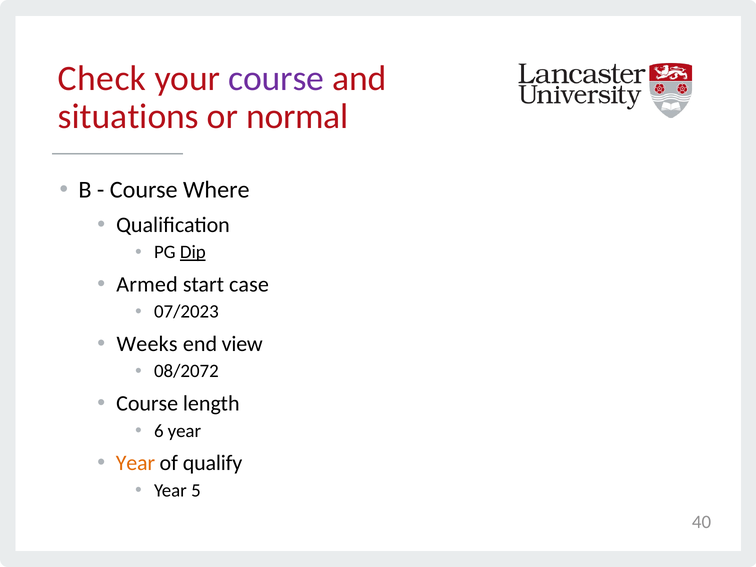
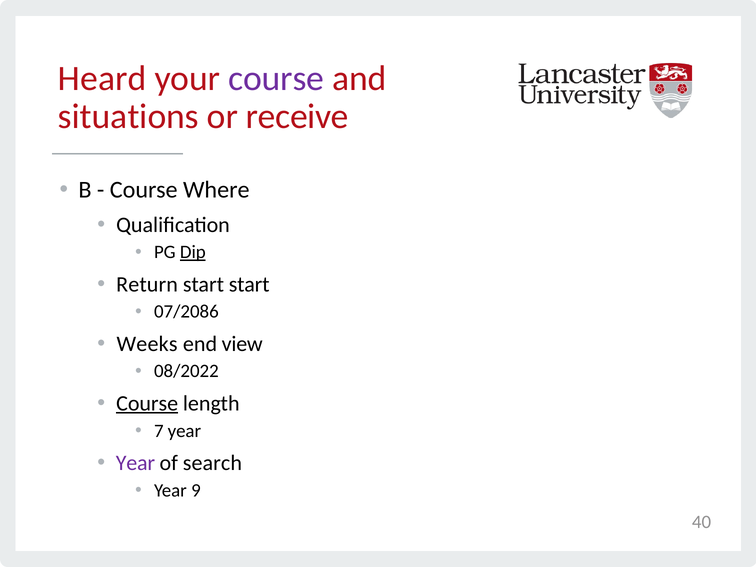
Check: Check -> Heard (102, 79)
normal: normal -> receive (297, 116)
Armed: Armed -> Return (147, 284)
start case: case -> start (249, 284)
07/2023: 07/2023 -> 07/2086 (186, 312)
08/2072: 08/2072 -> 08/2022 (186, 371)
Course underline: none -> present (147, 403)
6: 6 -> 7 (159, 431)
Year colour: orange -> purple (135, 463)
qualify: qualify -> search (212, 463)
5: 5 -> 9 (196, 490)
